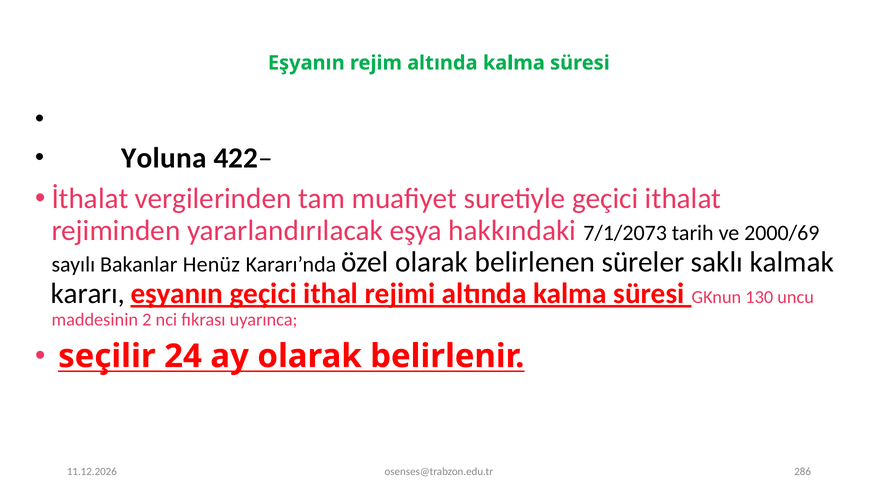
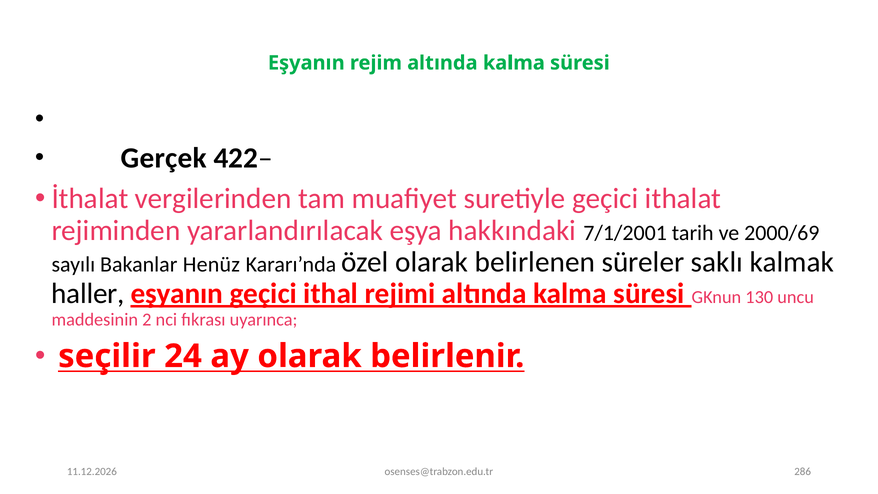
Yoluna: Yoluna -> Gerçek (164, 158)
7/1/2073: 7/1/2073 -> 7/1/2001 (625, 233)
kararı: kararı -> haller (88, 294)
